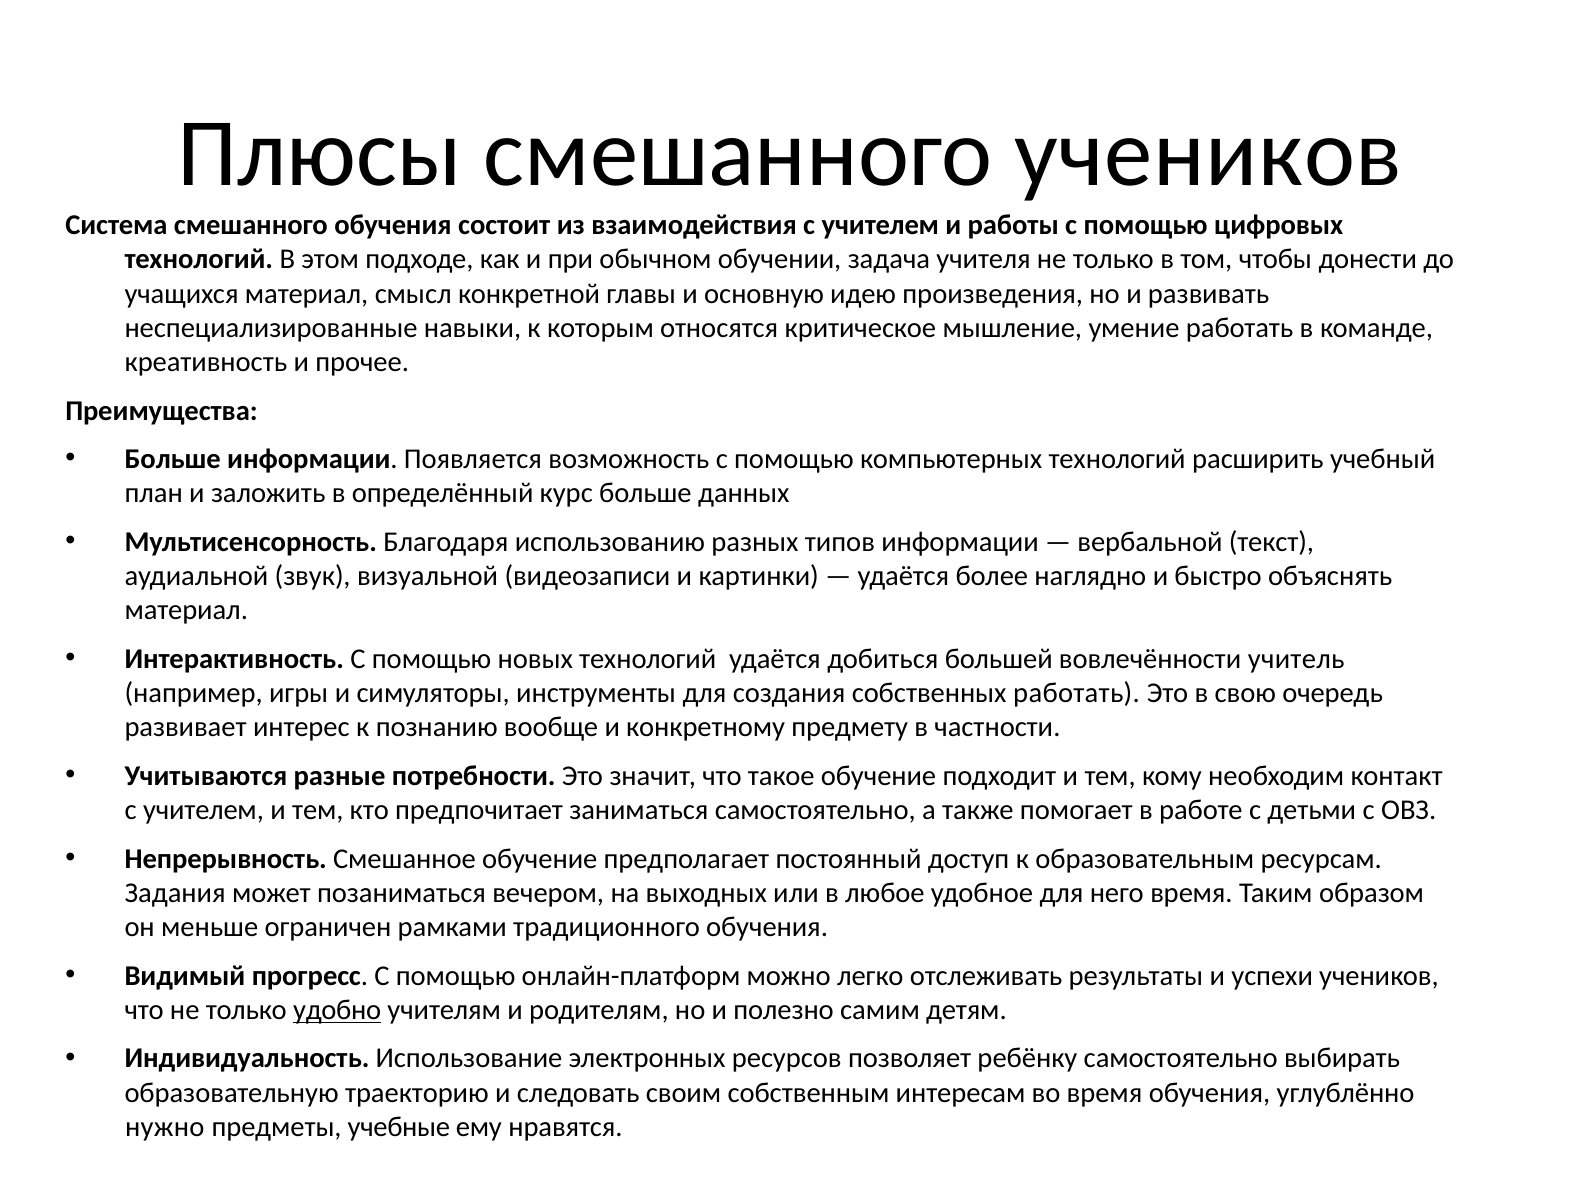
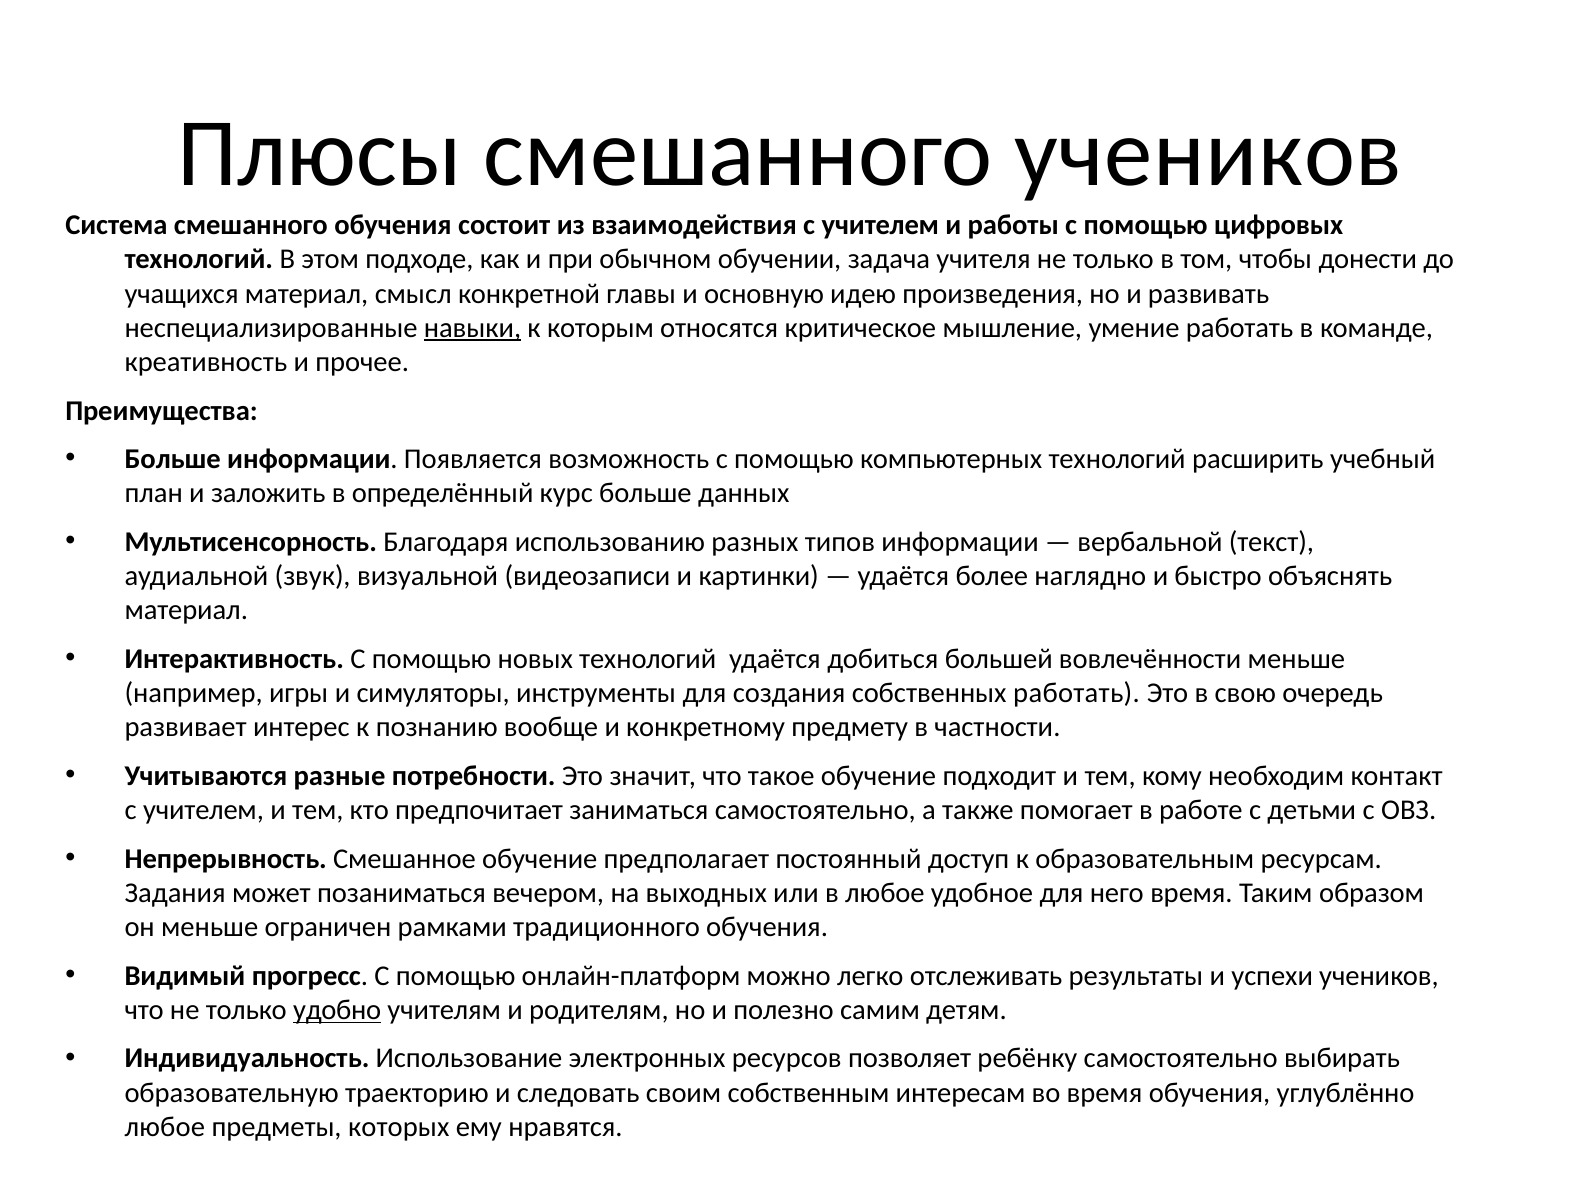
навыки underline: none -> present (473, 328)
вовлечённости учитель: учитель -> меньше (1296, 659)
нужно: нужно -> любое (165, 1127)
учебные: учебные -> которых (399, 1127)
